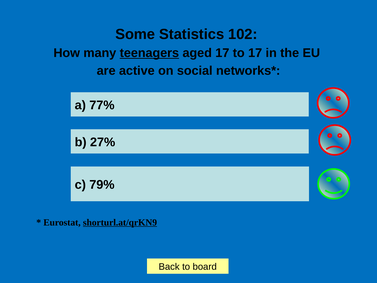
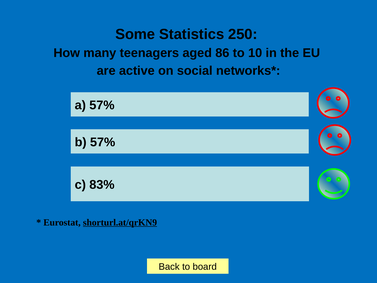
102: 102 -> 250 (243, 34)
teenagers underline: present -> none (149, 53)
aged 17: 17 -> 86 (222, 53)
to 17: 17 -> 10 (255, 53)
a 77%: 77% -> 57% (102, 105)
b 27%: 27% -> 57% (103, 142)
79%: 79% -> 83% (102, 185)
